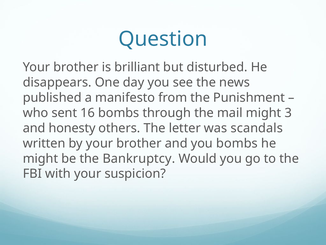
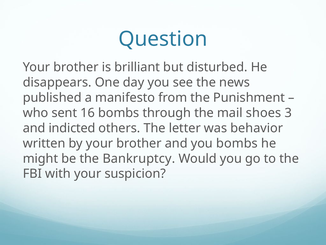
mail might: might -> shoes (264, 113)
honesty: honesty -> indicted (72, 128)
scandals: scandals -> behavior (257, 128)
